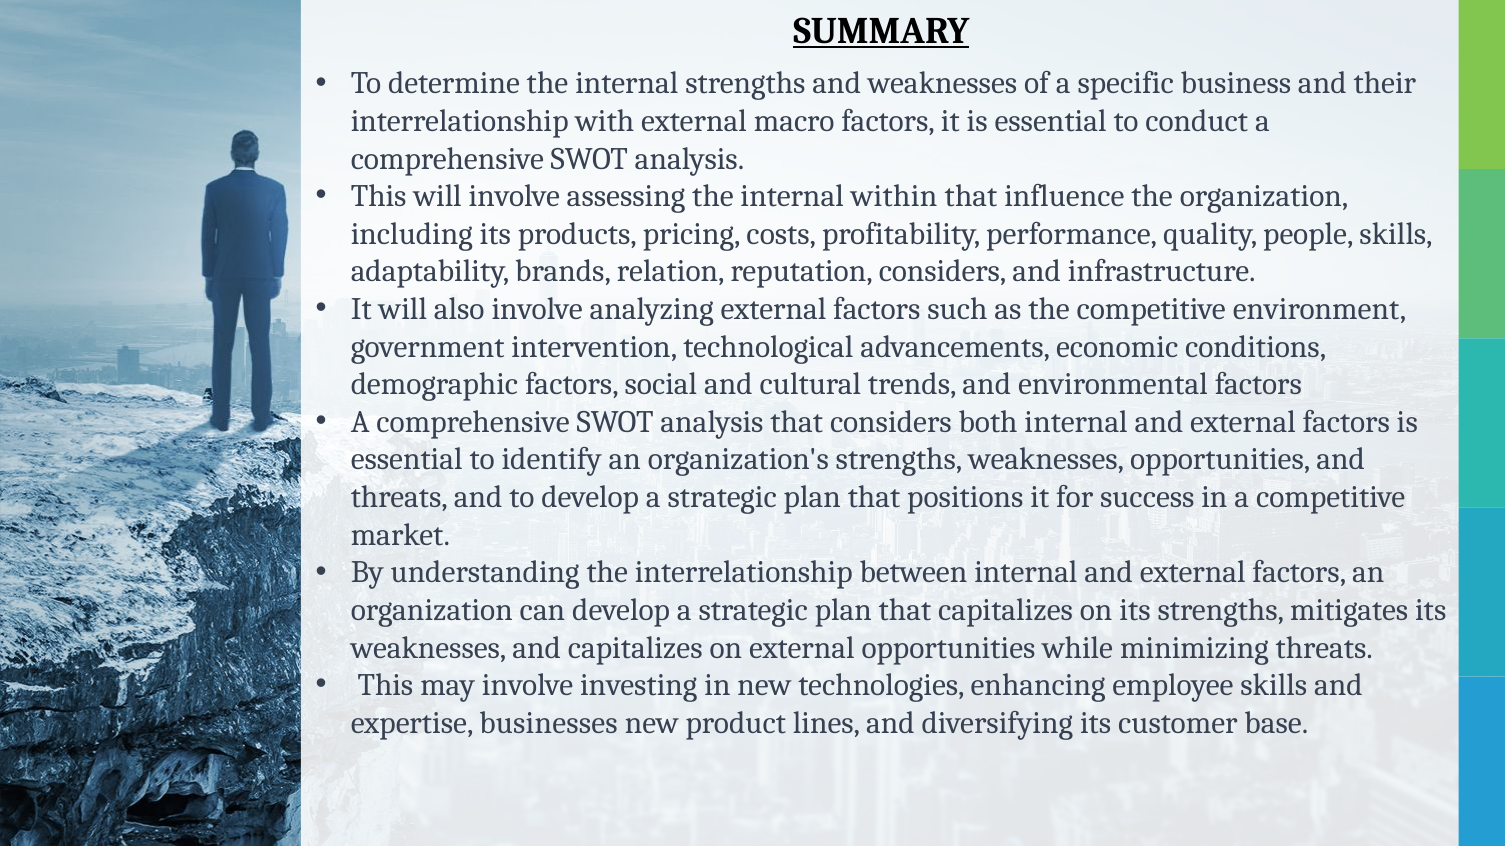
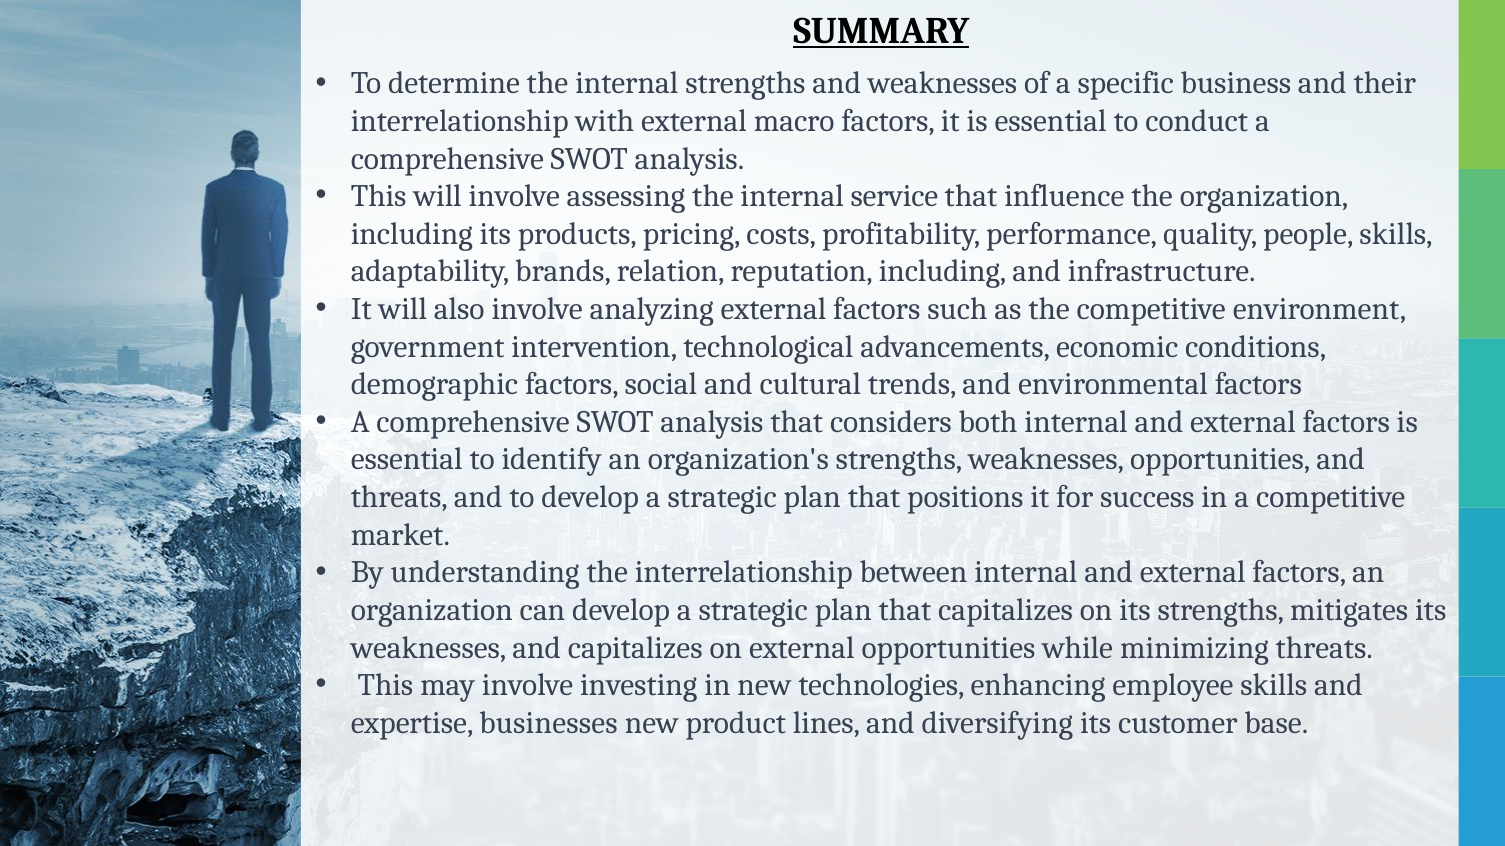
within: within -> service (894, 196)
reputation considers: considers -> including (943, 272)
